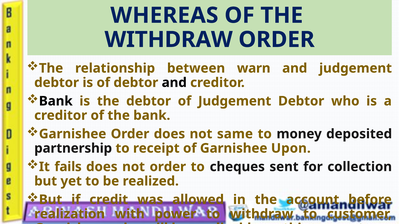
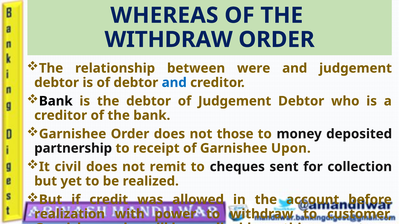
warn: warn -> were (254, 68)
and colour: black -> blue (174, 83)
same: same -> those (235, 134)
fails: fails -> civil (68, 167)
not order: order -> remit (168, 167)
